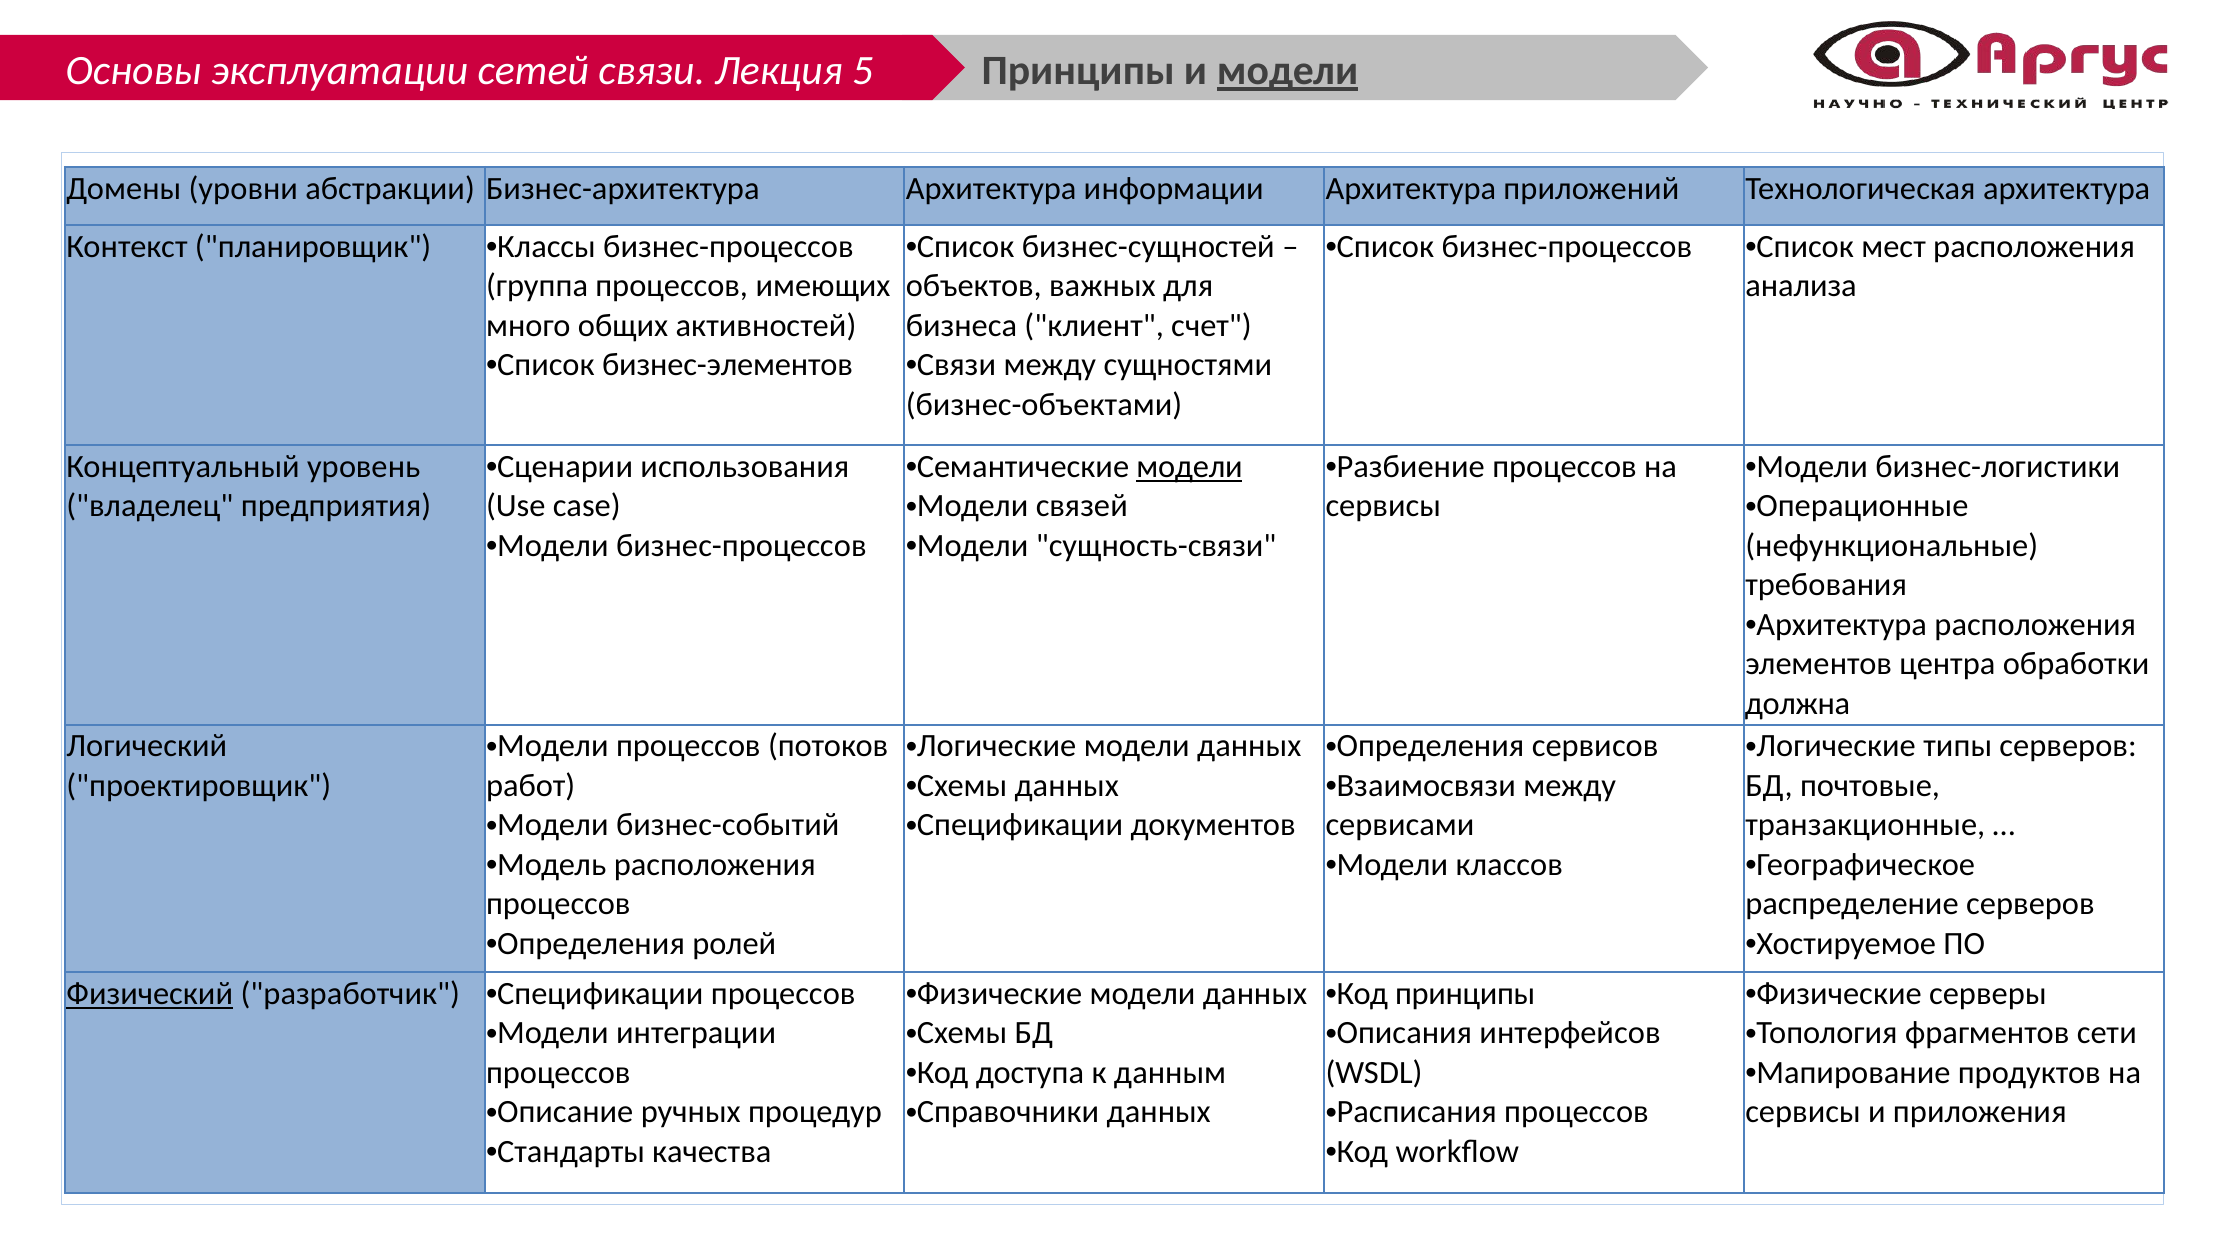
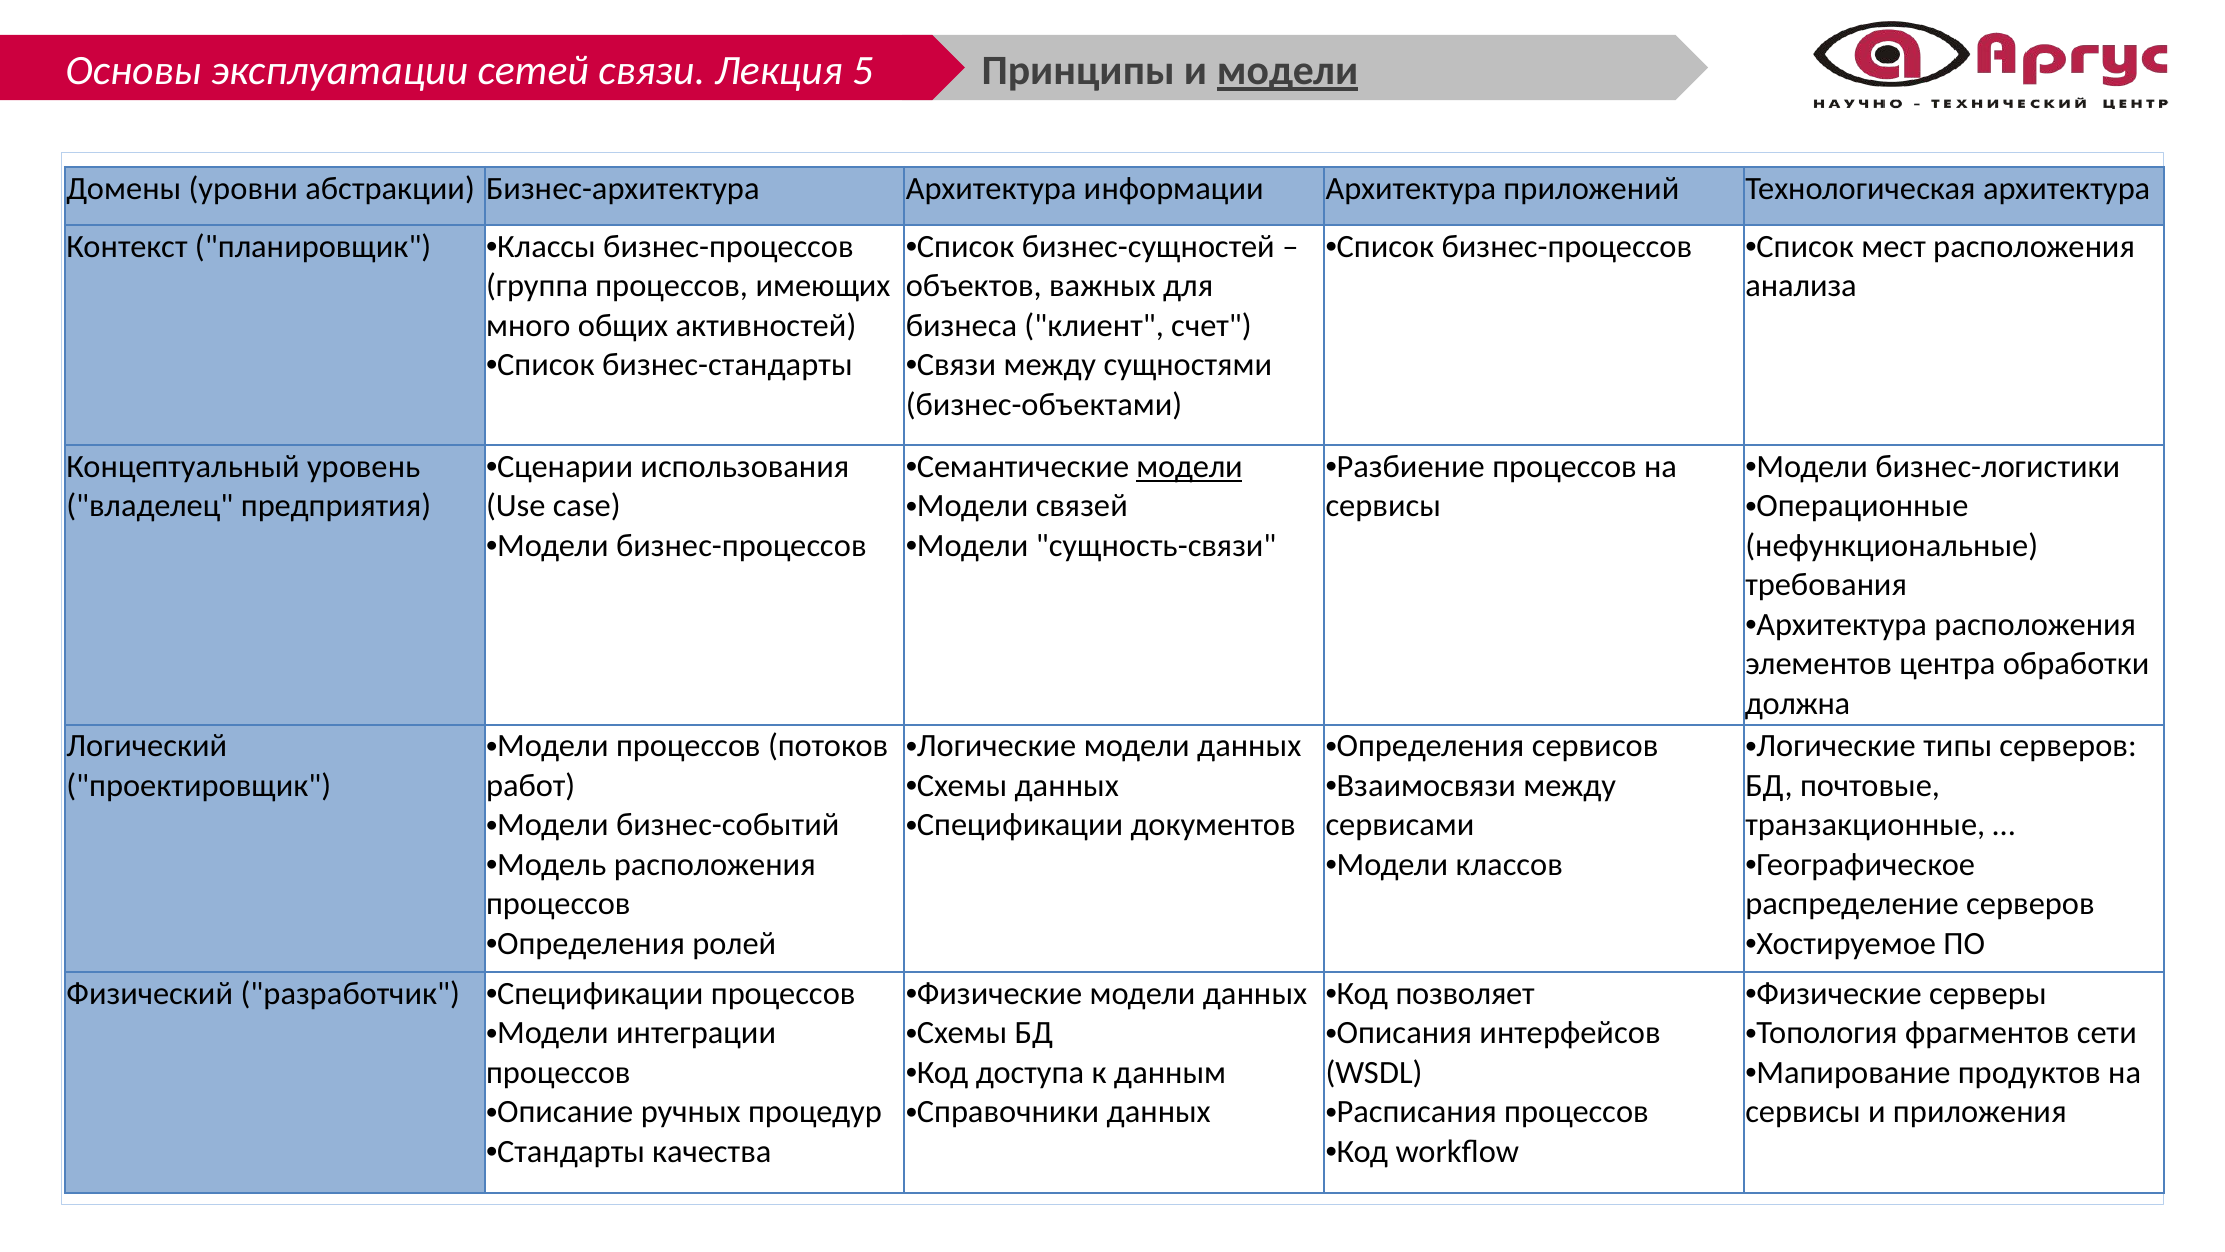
бизнес-элементов: бизнес-элементов -> бизнес-стандарты (727, 365)
Код принципы: принципы -> позволяет (1465, 993)
Физический underline: present -> none (150, 993)
